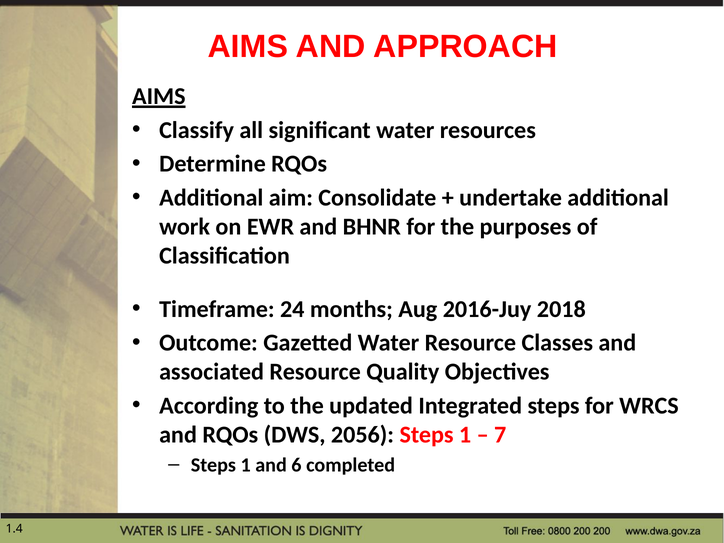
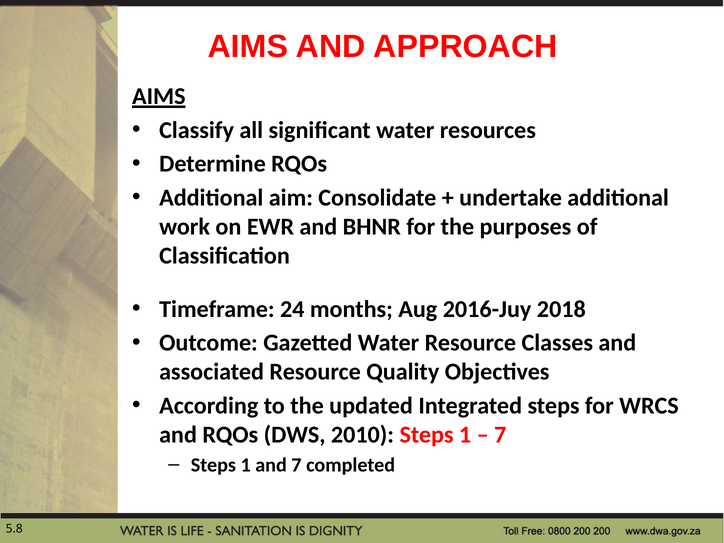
2056: 2056 -> 2010 (362, 435)
and 6: 6 -> 7 (296, 465)
1.4: 1.4 -> 5.8 (14, 529)
